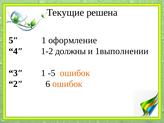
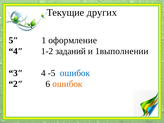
решена: решена -> других (102, 12)
должны: должны -> заданий (71, 51)
3″ 1: 1 -> 4 (43, 73)
ошибок colour: orange -> blue (75, 73)
